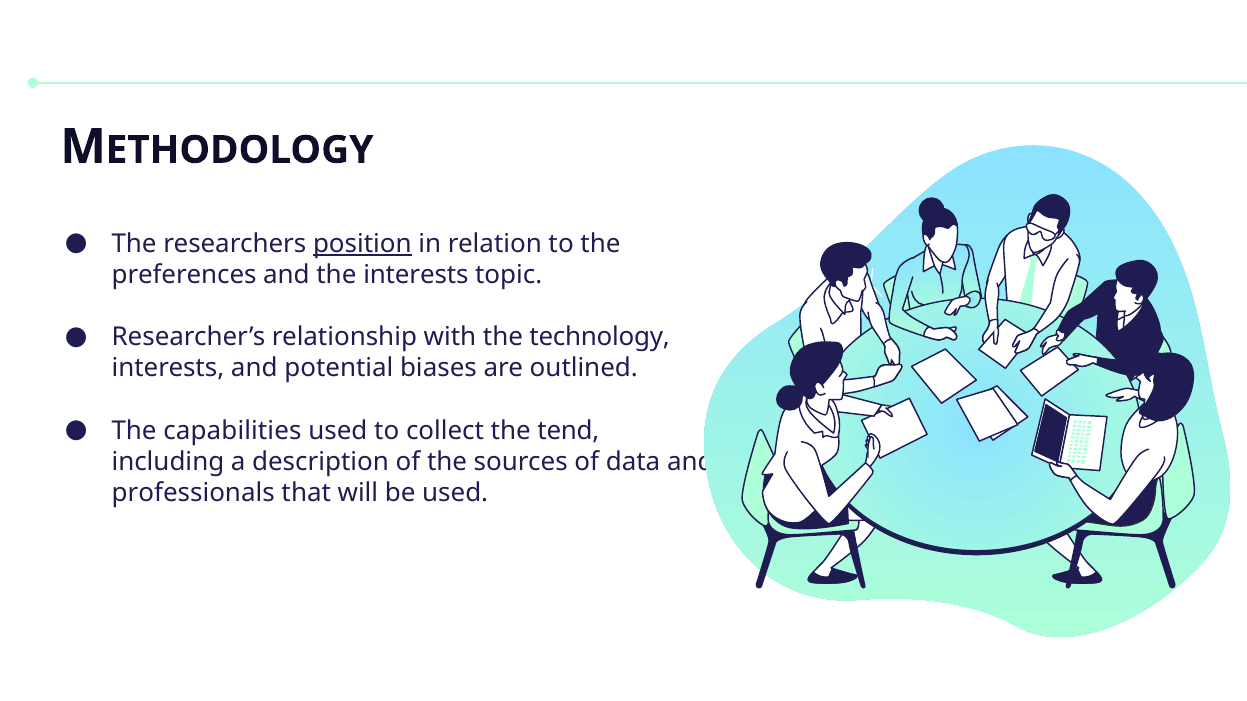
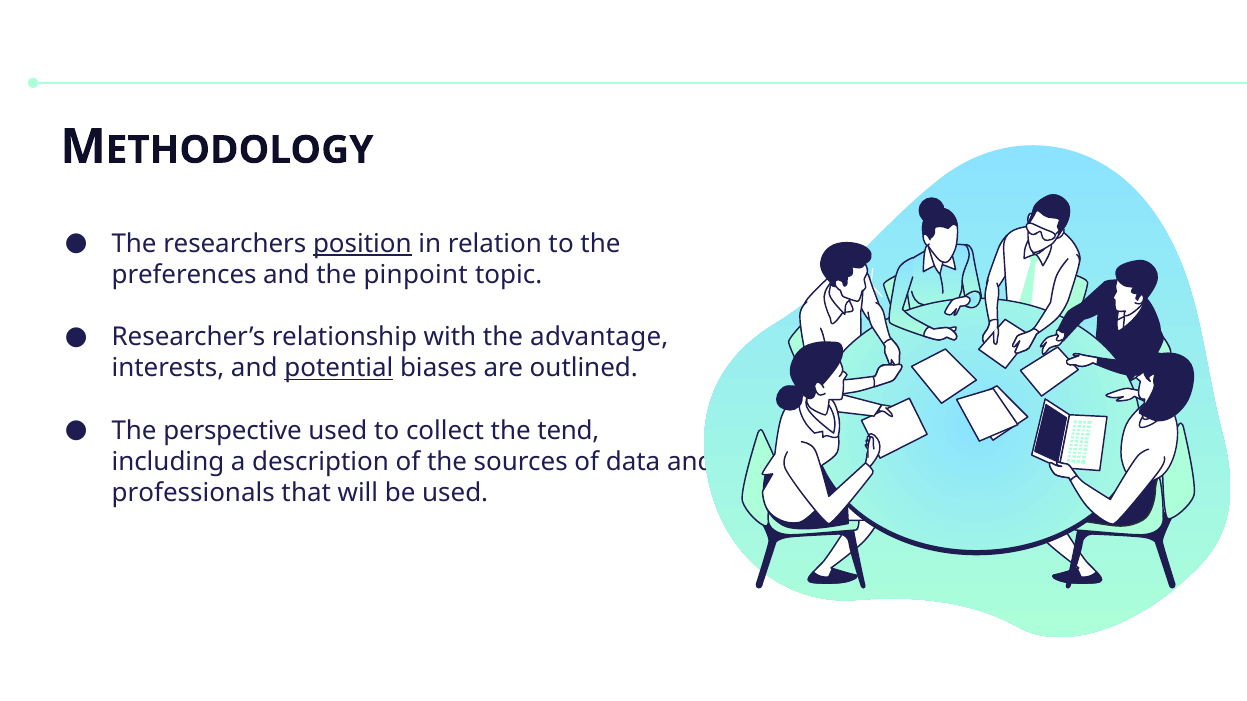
the interests: interests -> pinpoint (416, 275)
technology: technology -> advantage (599, 337)
potential underline: none -> present (339, 369)
capabilities: capabilities -> perspective (233, 431)
